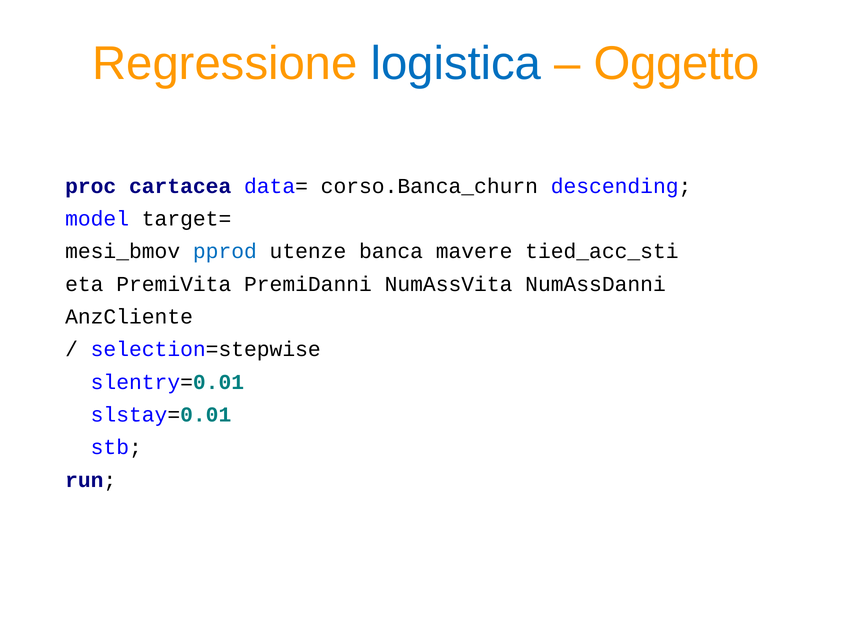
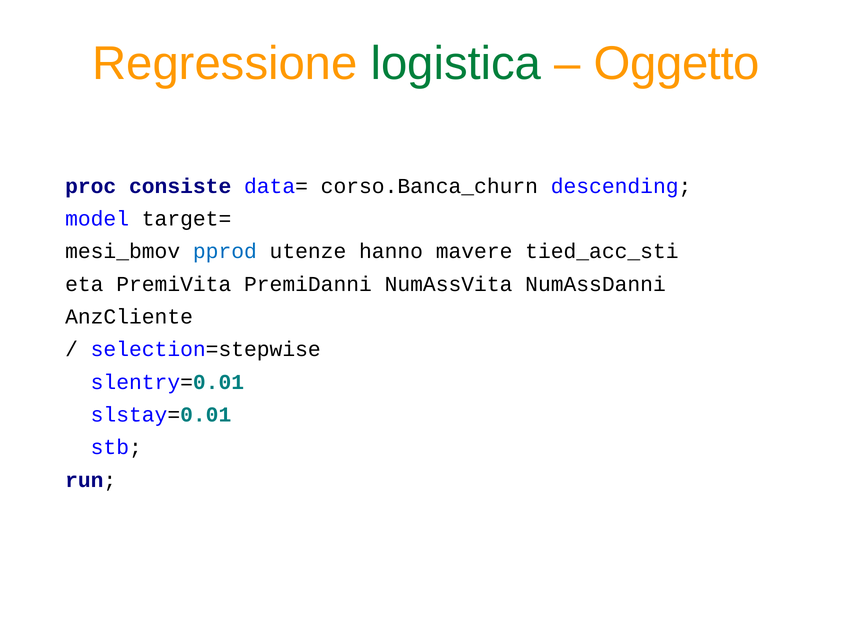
logistica colour: blue -> green (456, 64)
cartacea: cartacea -> consiste (180, 186)
banca: banca -> hanno (391, 251)
